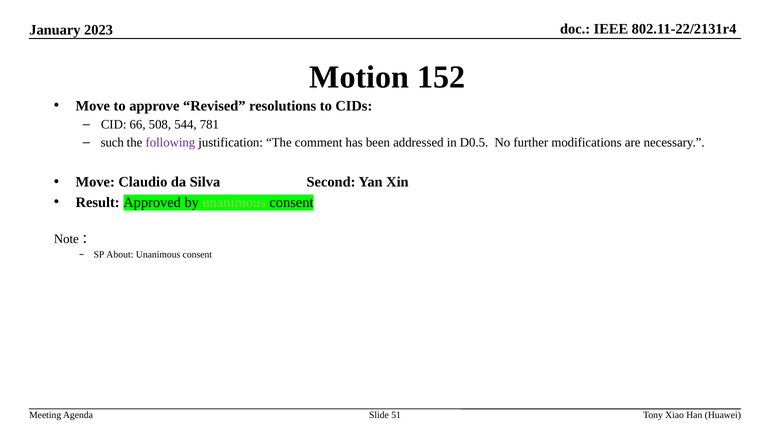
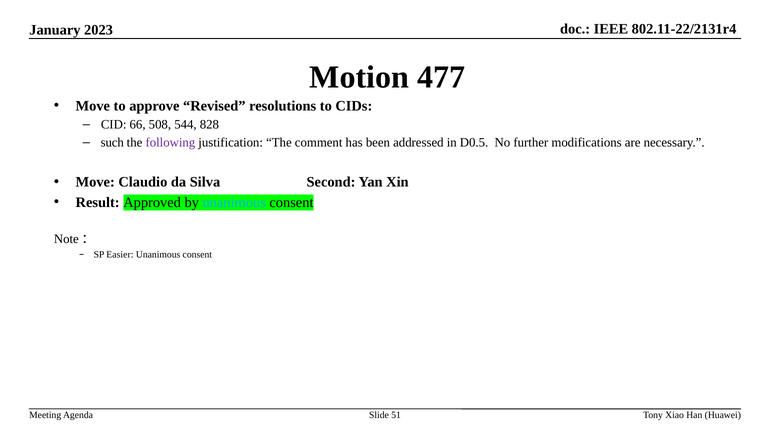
152: 152 -> 477 (441, 77)
781: 781 -> 828 (209, 125)
unanimous colour: light green -> light blue (234, 202)
About: About -> Easier (120, 254)
